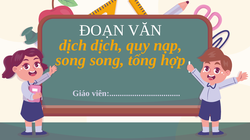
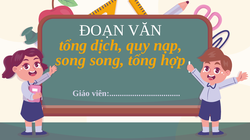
dịch: dịch -> tổng (73, 46)
